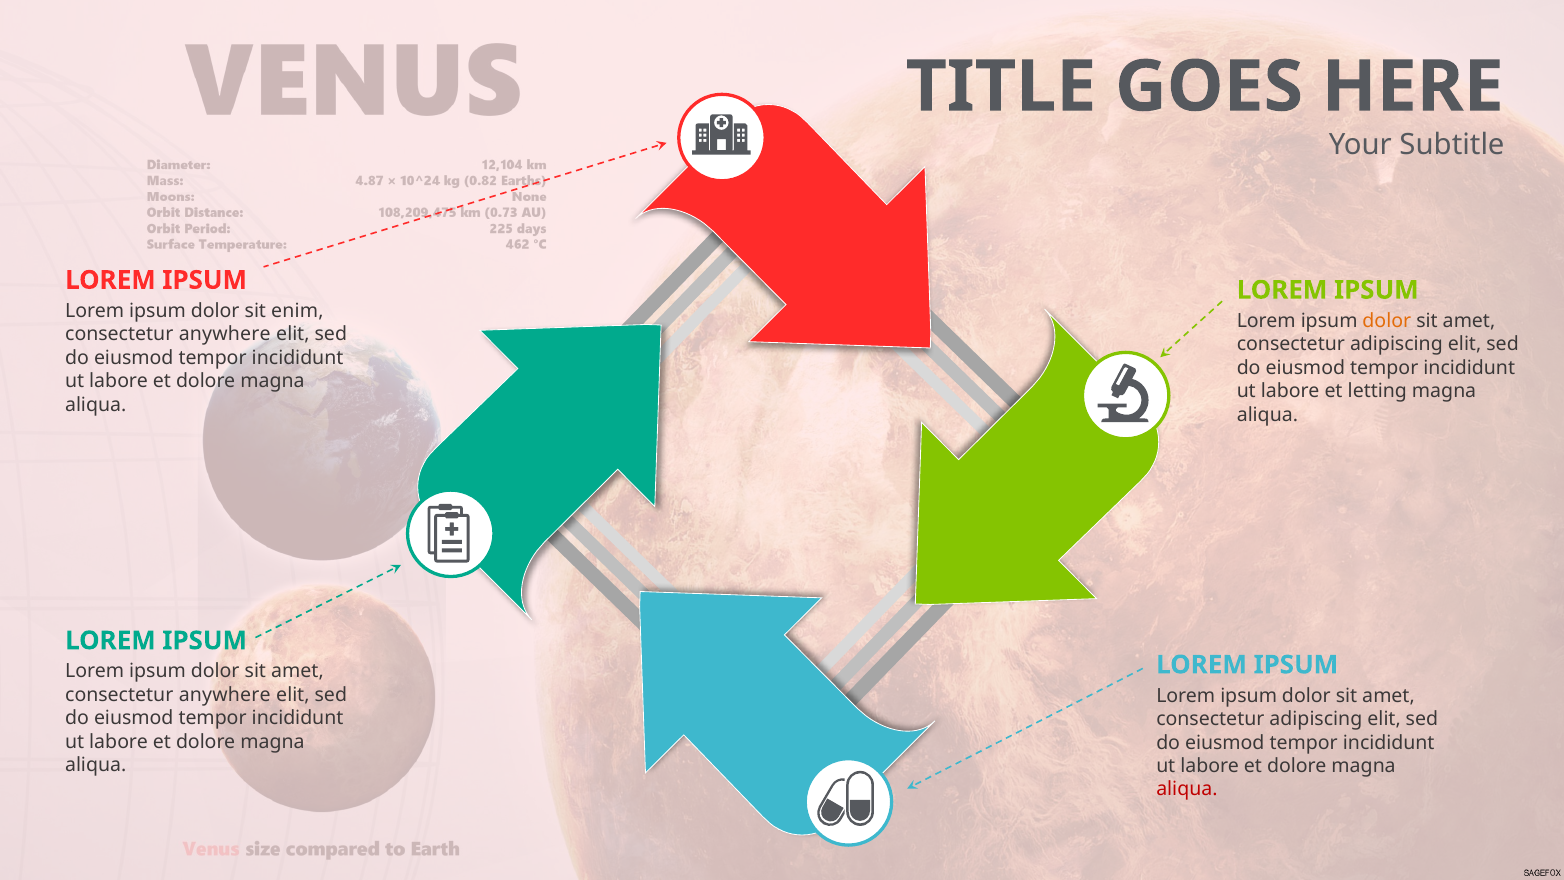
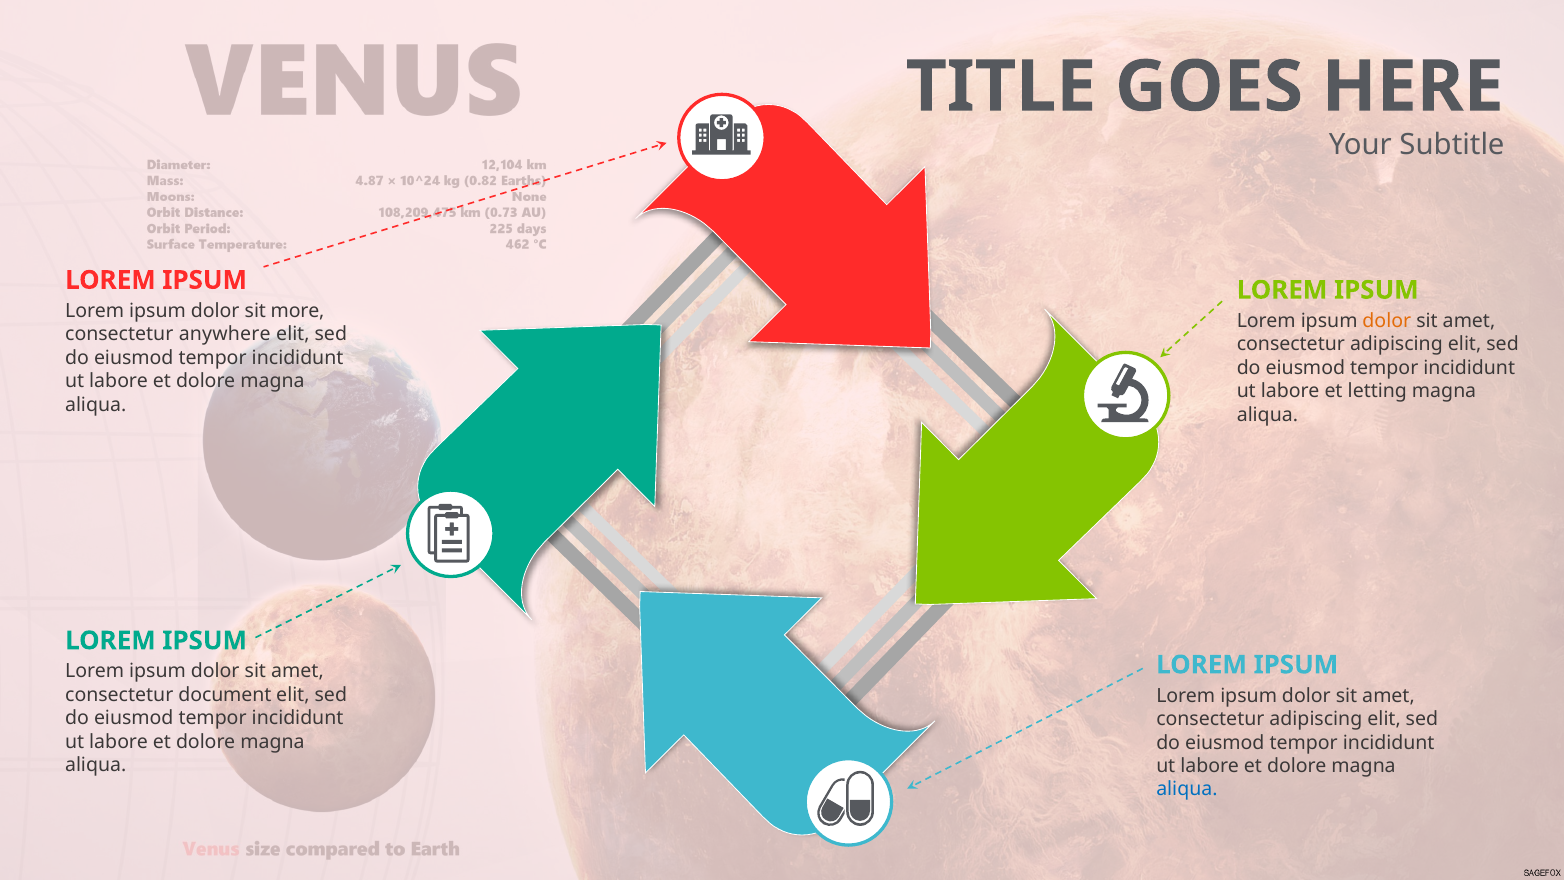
enim: enim -> more (298, 311)
anywhere: anywhere -> document (225, 695)
aliqua colour: red -> blue (1187, 789)
